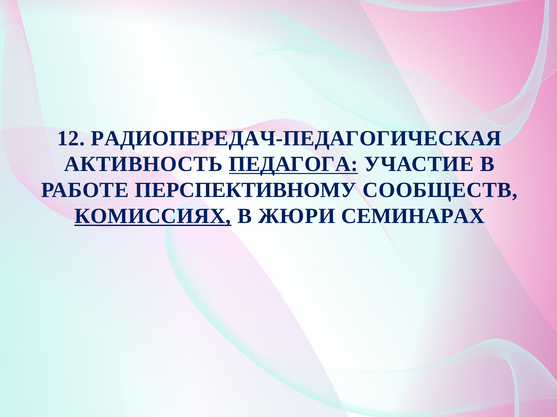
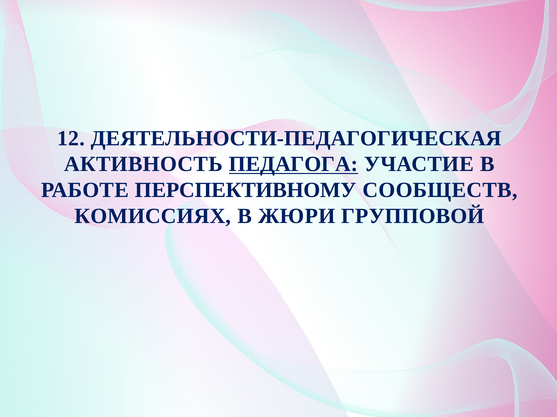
РАДИОПЕРЕДАЧ-ПЕДАГОГИЧЕСКАЯ: РАДИОПЕРЕДАЧ-ПЕДАГОГИЧЕСКАЯ -> ДЕЯТЕЛЬНОСТИ-ПЕДАГОГИЧЕСКАЯ (296, 139)
КОМИССИЯХ underline: present -> none (153, 216)
СЕМИНАРАХ: СЕМИНАРАХ -> ГРУППОВОЙ (413, 216)
